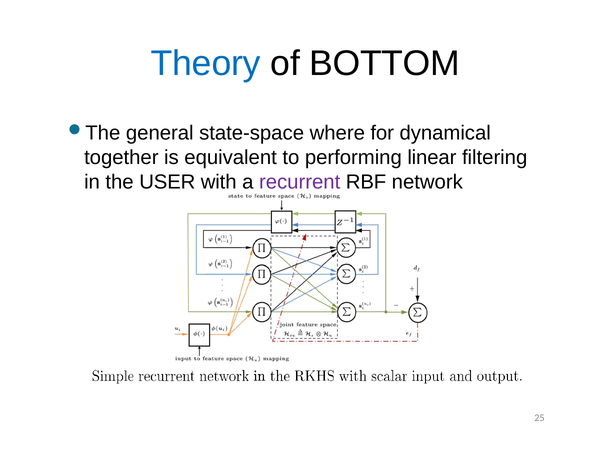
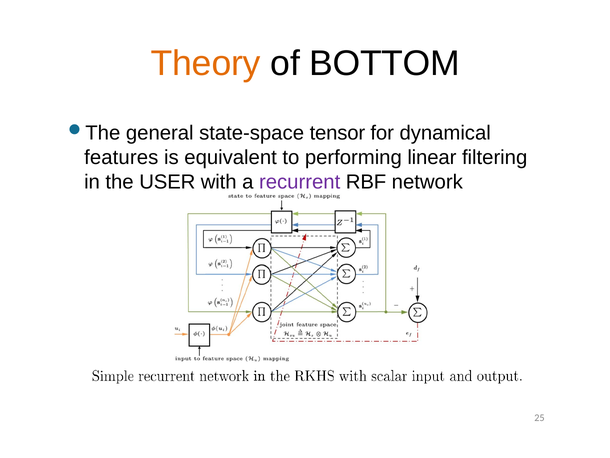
Theory colour: blue -> orange (206, 64)
where: where -> tensor (337, 133)
together: together -> features (121, 157)
